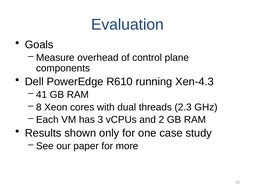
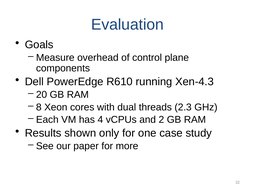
41: 41 -> 20 (42, 95)
3: 3 -> 4 (100, 120)
